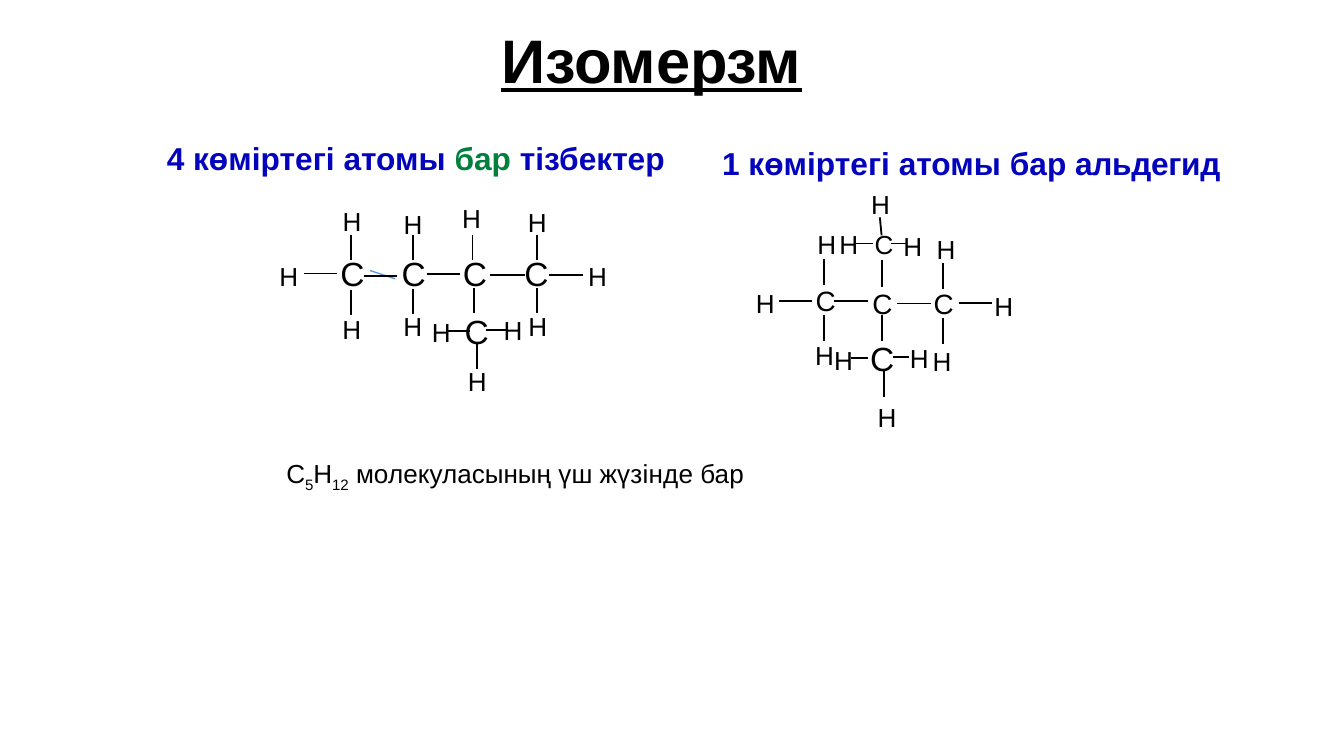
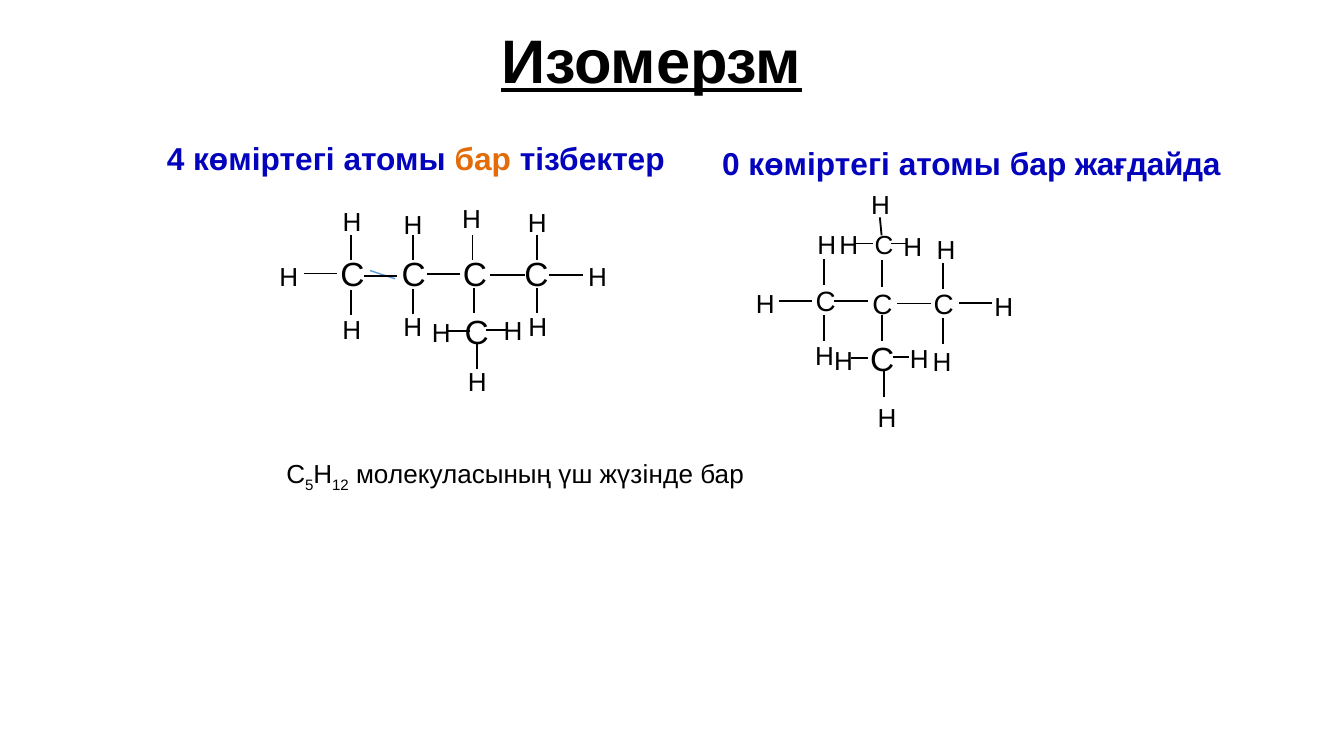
бар colour: green -> orange (483, 160)
1: 1 -> 0 (731, 165)
альдегид: альдегид -> жағдайда (1148, 165)
